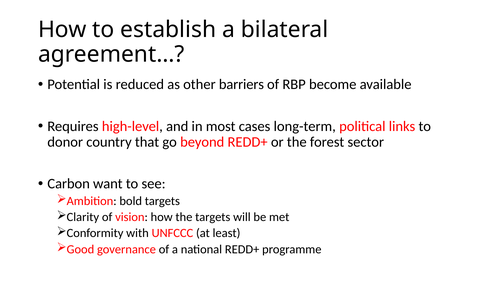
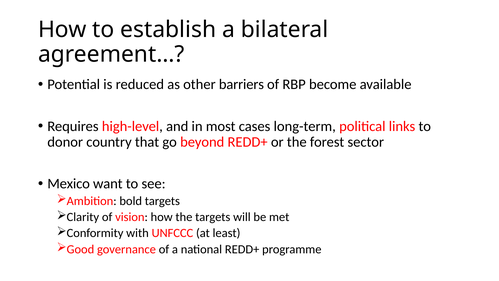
Carbon: Carbon -> Mexico (69, 184)
